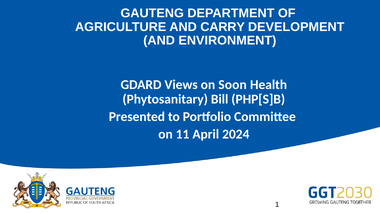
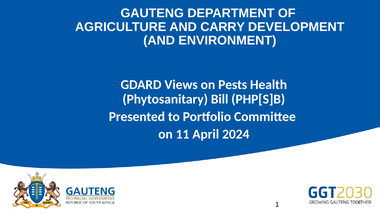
Soon: Soon -> Pests (233, 85)
